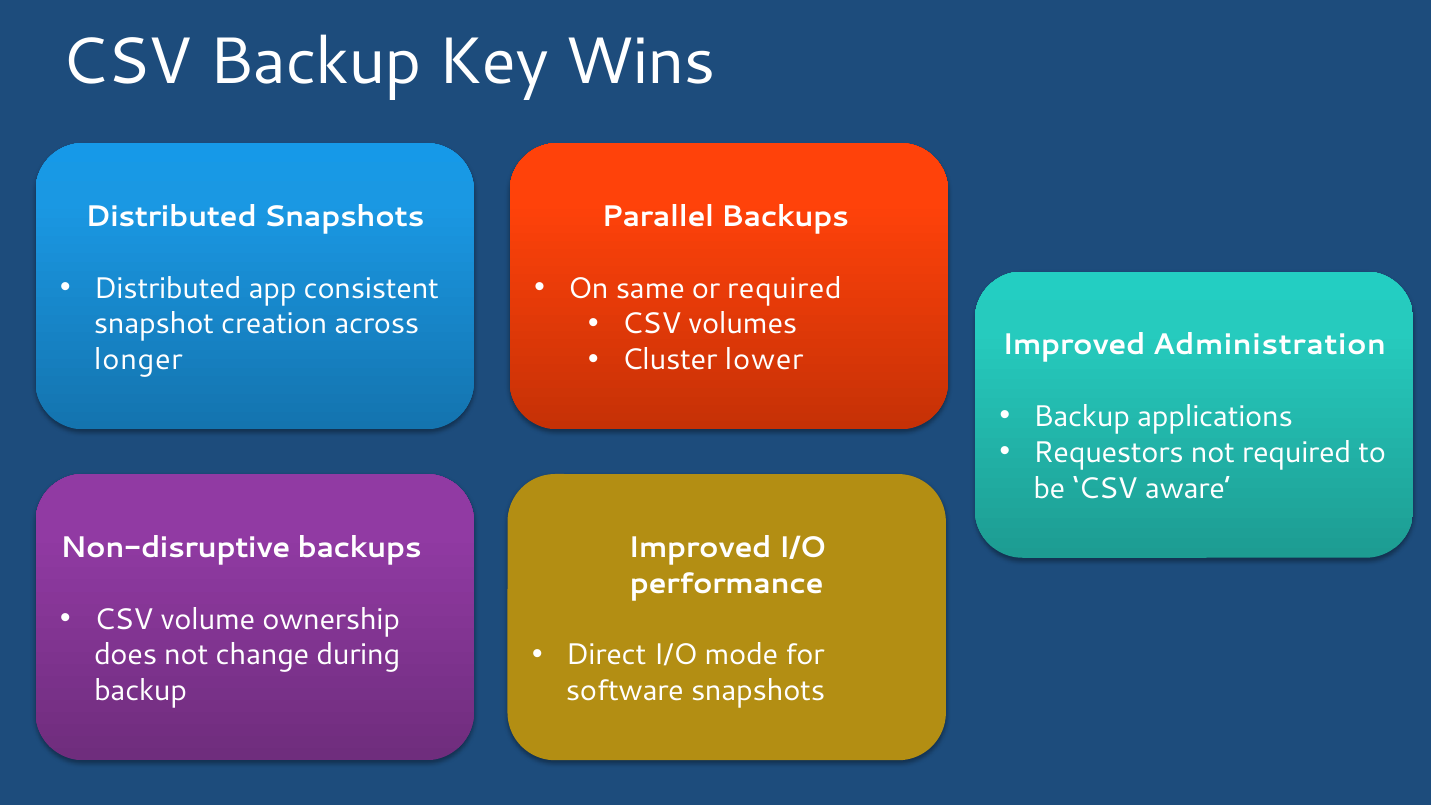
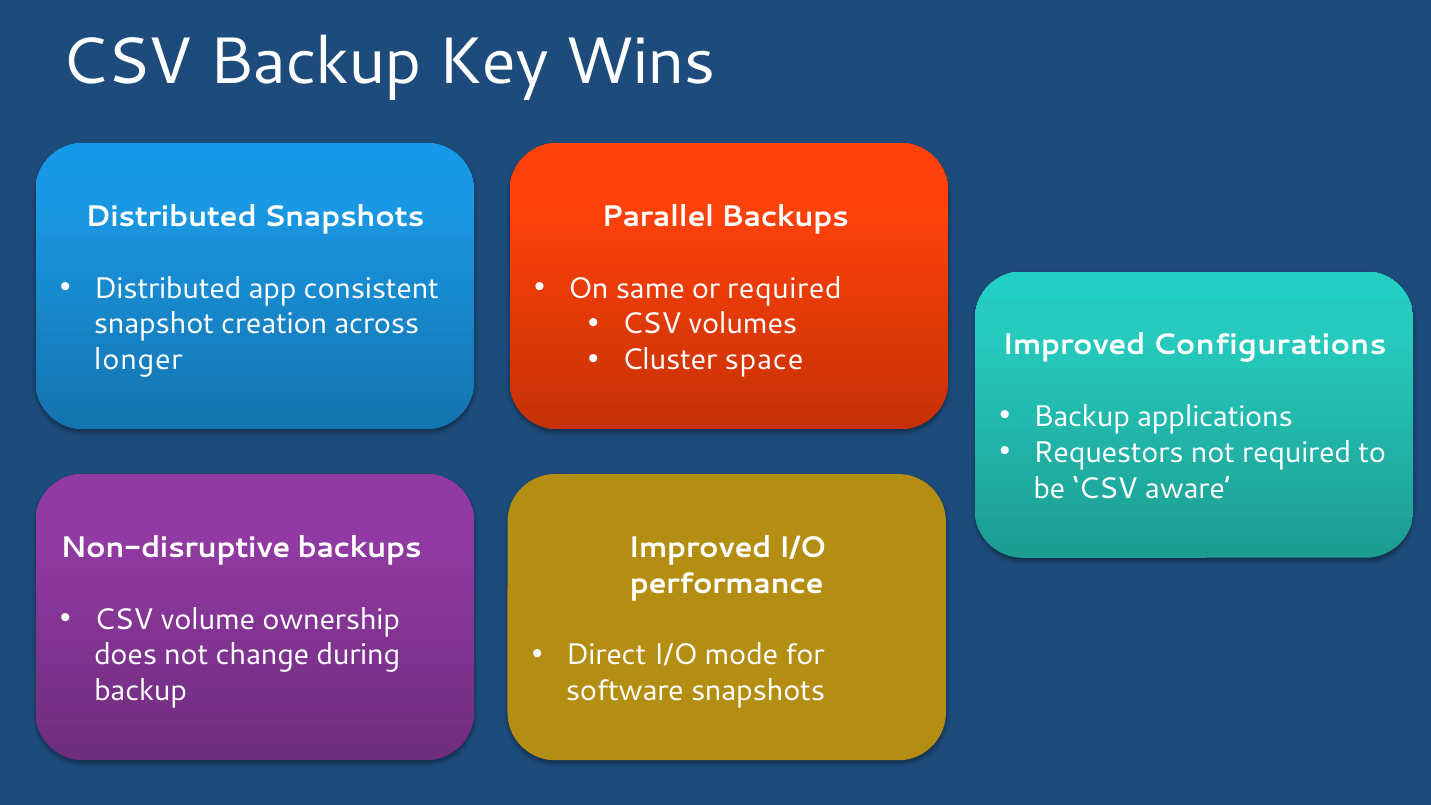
lower: lower -> space (764, 360)
Administration: Administration -> Configurations (1269, 345)
